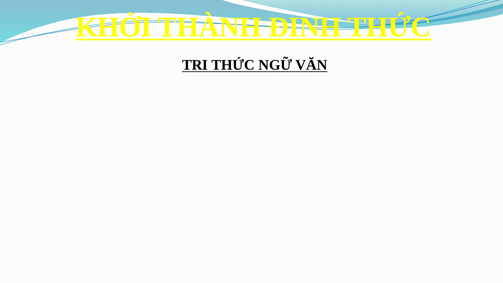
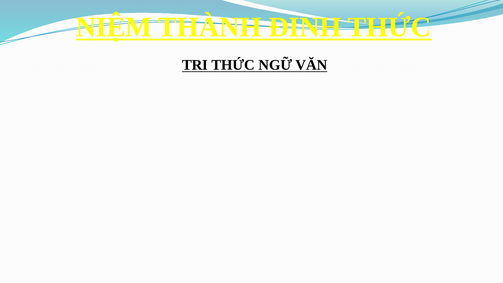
KHỞI: KHỞI -> NIỆM (114, 27)
